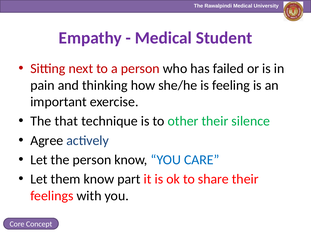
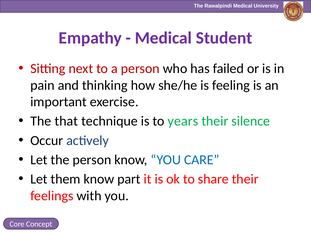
other: other -> years (183, 121)
Agree: Agree -> Occur (47, 141)
